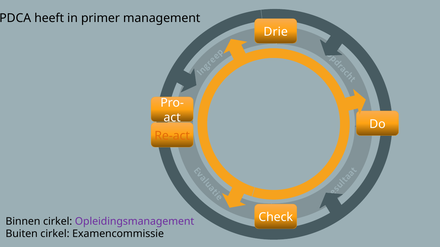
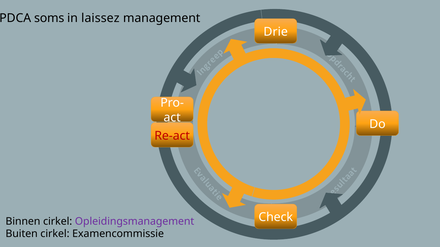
heeft: heeft -> soms (49, 18)
primer: primer -> laissez (100, 18)
Re-act colour: orange -> red (172, 136)
